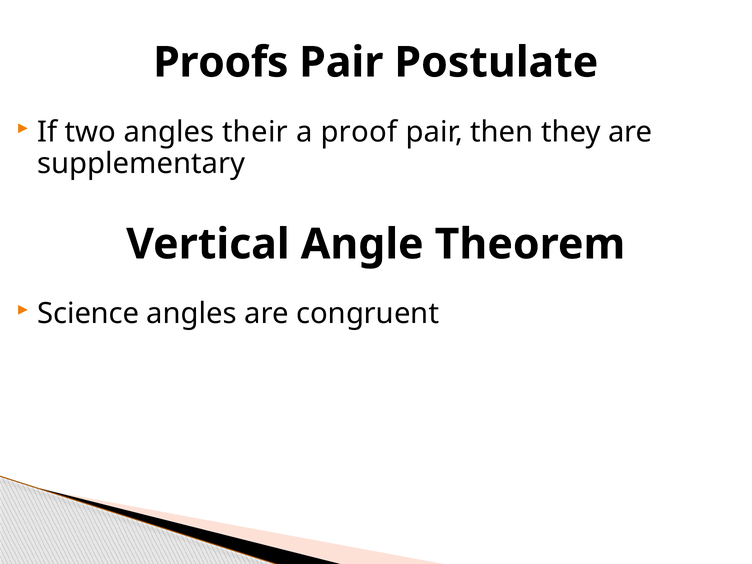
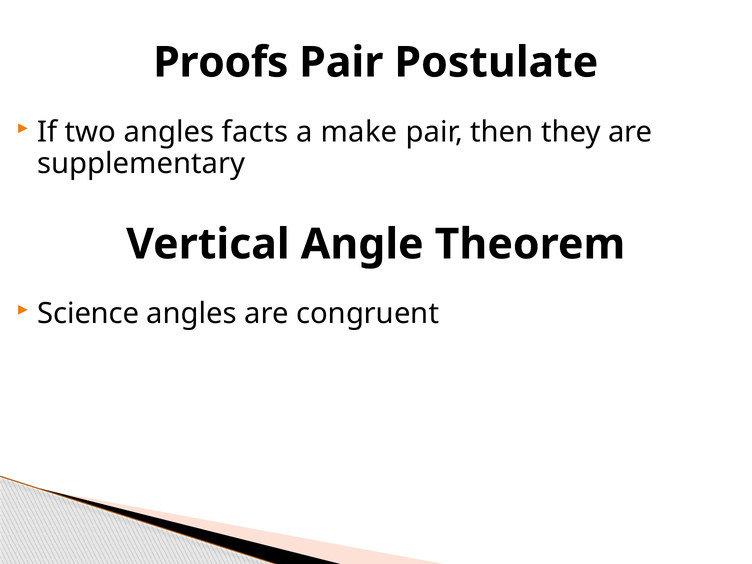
their: their -> facts (255, 132)
proof: proof -> make (359, 132)
